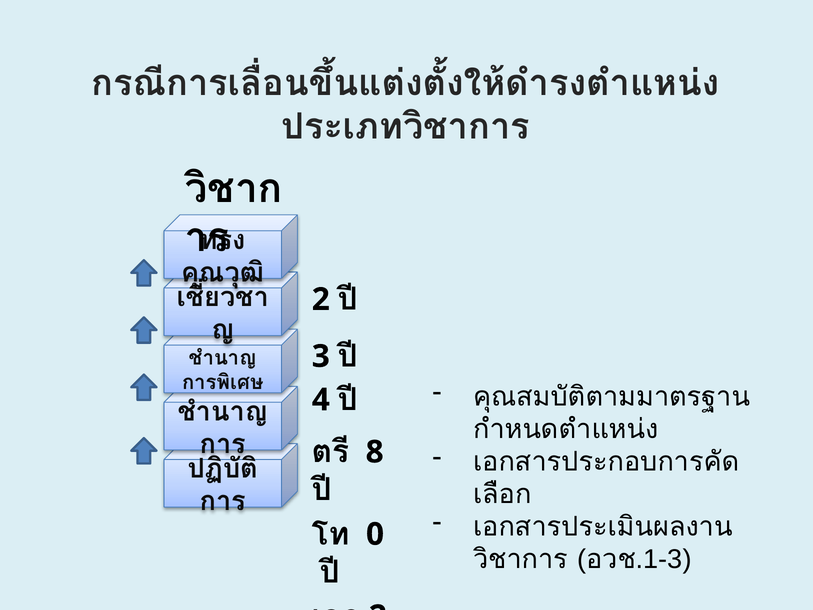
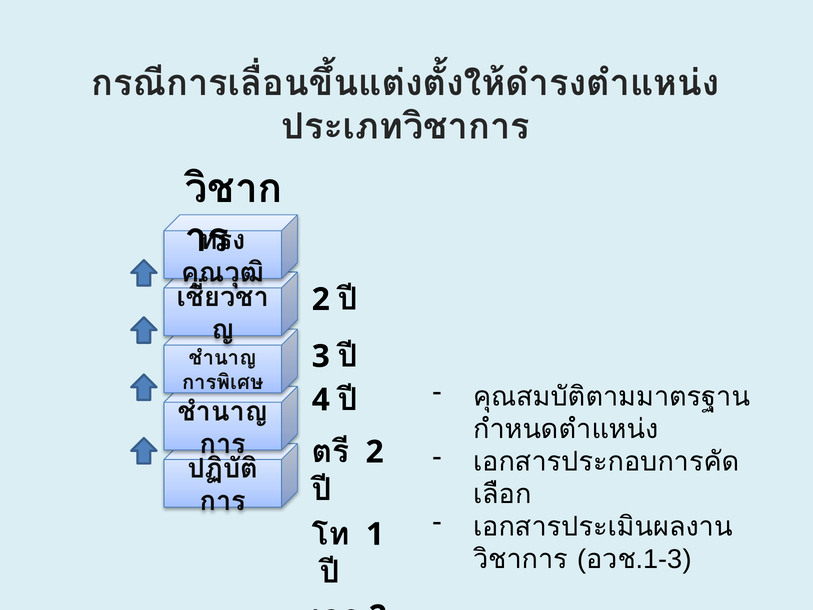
8: 8 -> 2 (375, 452)
0: 0 -> 1 (375, 534)
